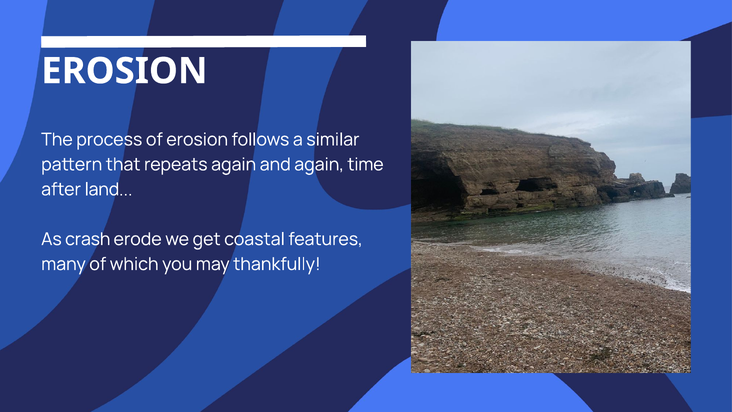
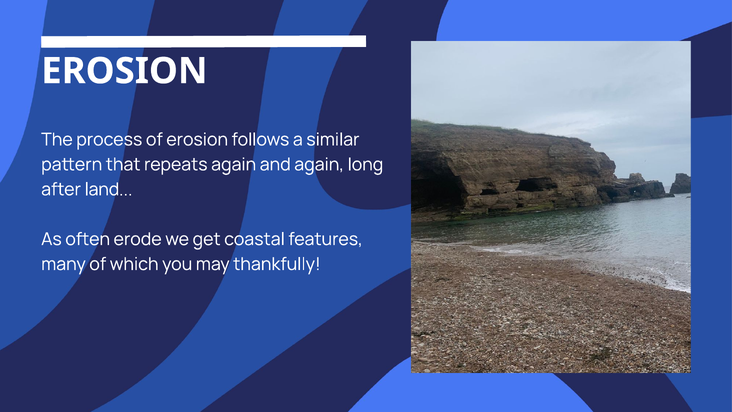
time: time -> long (365, 164)
crash: crash -> often (88, 239)
